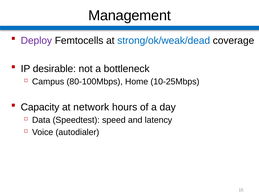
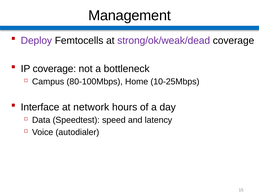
strong/ok/weak/dead colour: blue -> purple (164, 40)
IP desirable: desirable -> coverage (54, 69)
Capacity: Capacity -> Interface (40, 107)
